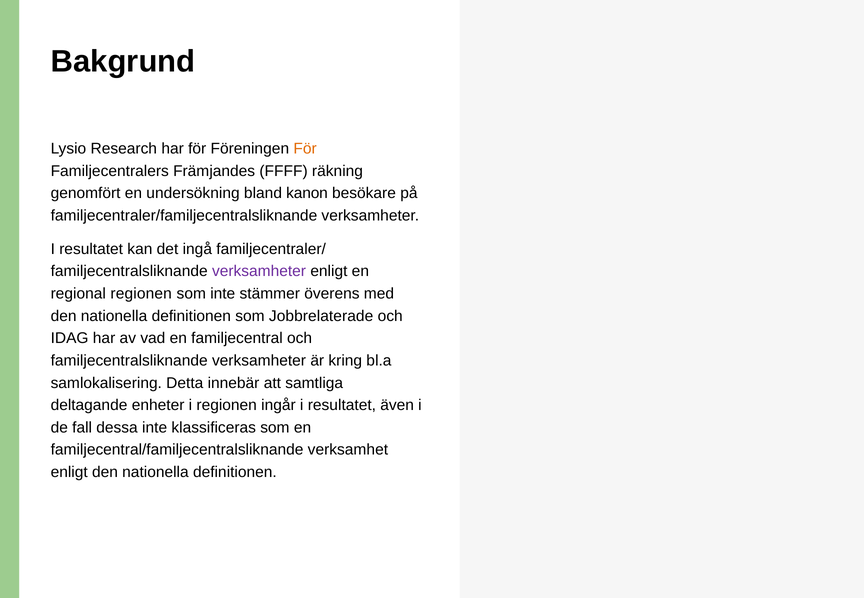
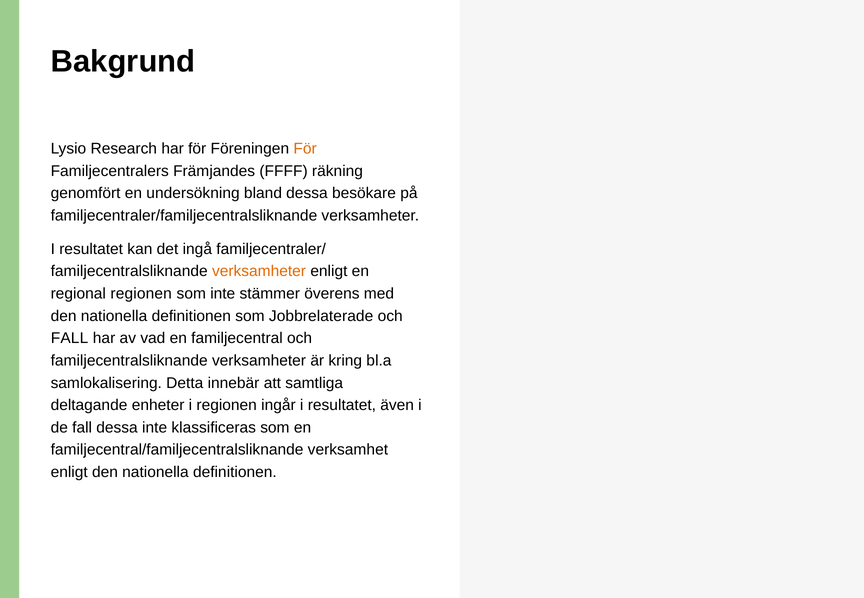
bland kanon: kanon -> dessa (307, 193)
verksamheter colour: purple -> orange (259, 271)
IDAG: IDAG -> FALL (70, 338)
